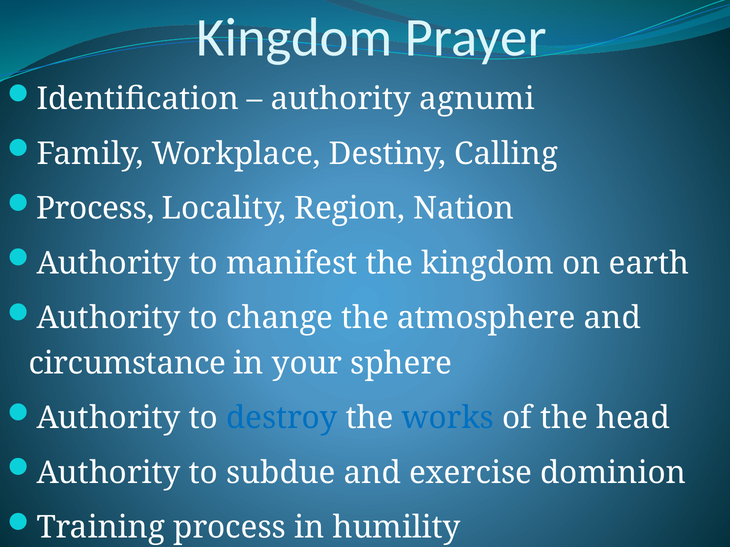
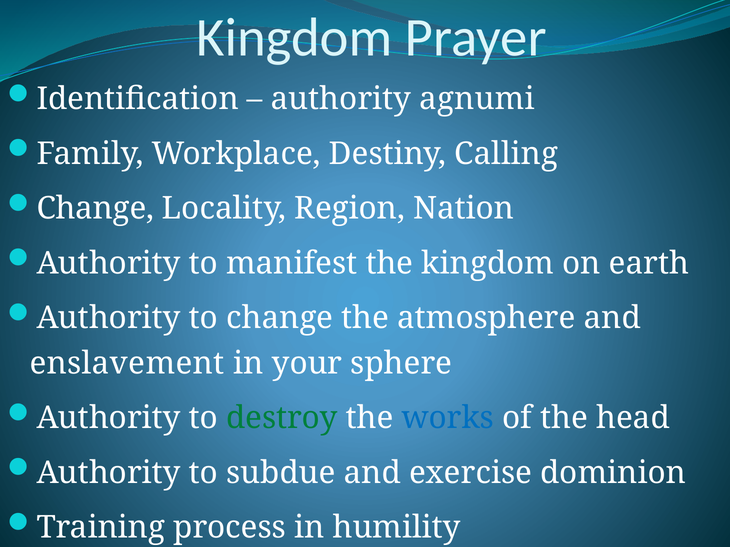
Process: Process -> Change (95, 209)
circumstance: circumstance -> enslavement (127, 363)
destroy colour: blue -> green (282, 418)
